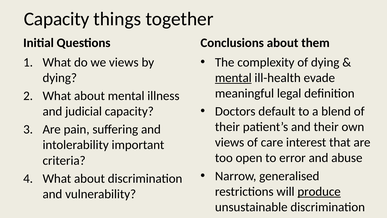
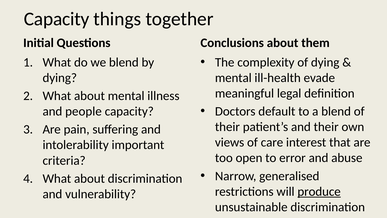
we views: views -> blend (124, 62)
mental underline: present -> none (233, 78)
judicial: judicial -> people (83, 111)
